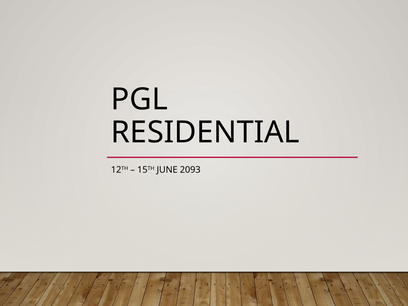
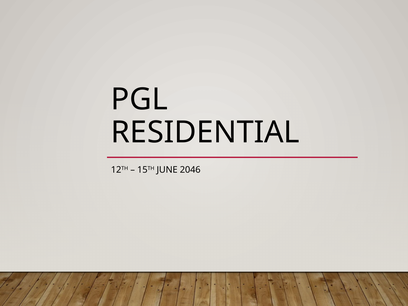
2093: 2093 -> 2046 (190, 170)
